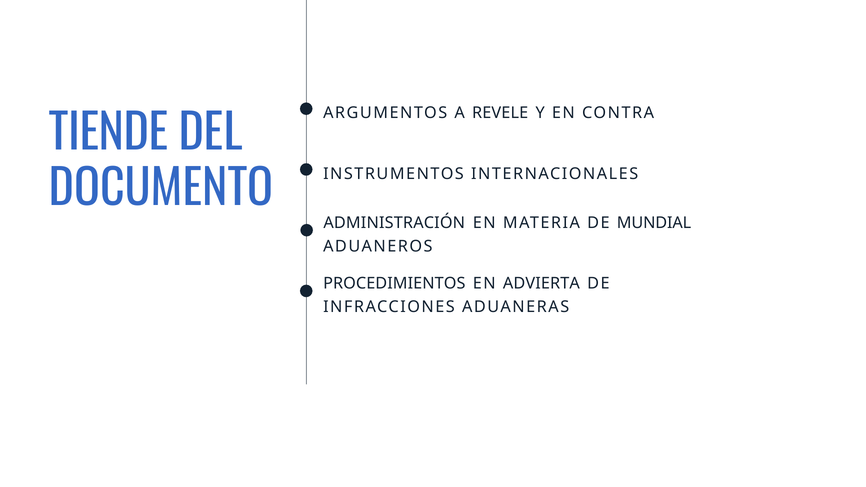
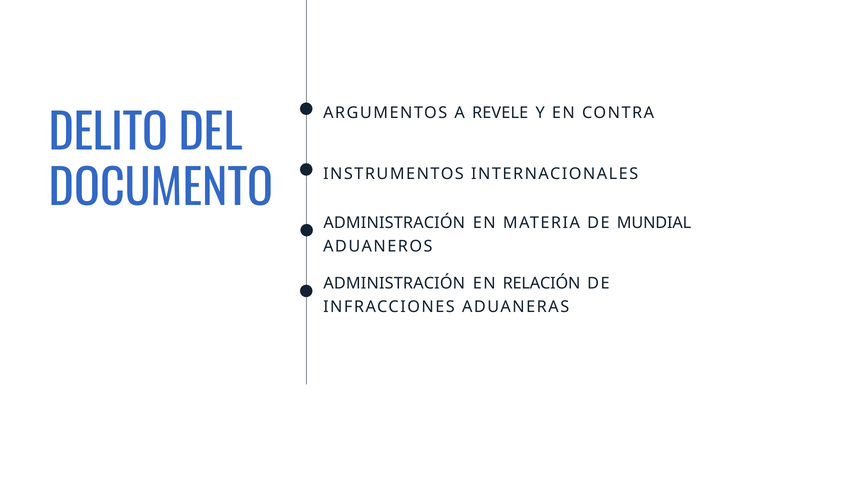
TIENDE: TIENDE -> DELITO (108, 134)
PROCEDIMIENTOS: PROCEDIMIENTOS -> ADMINISTRACIÓN (394, 284)
ADVIERTA: ADVIERTA -> RELACIÓN (542, 284)
